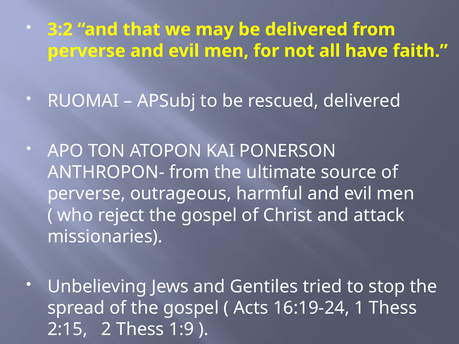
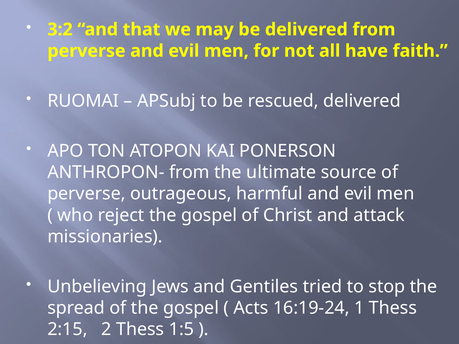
1:9: 1:9 -> 1:5 (181, 330)
